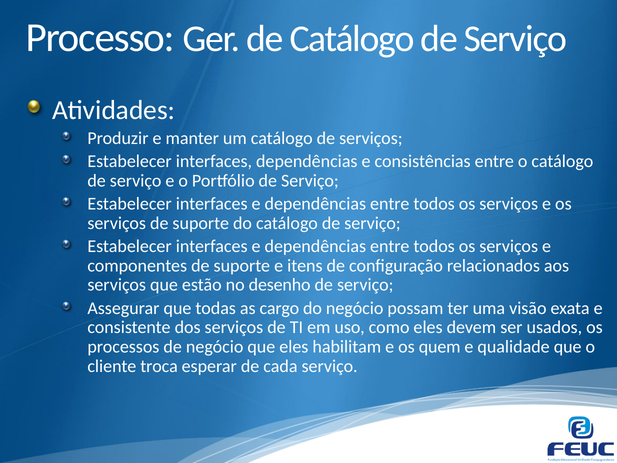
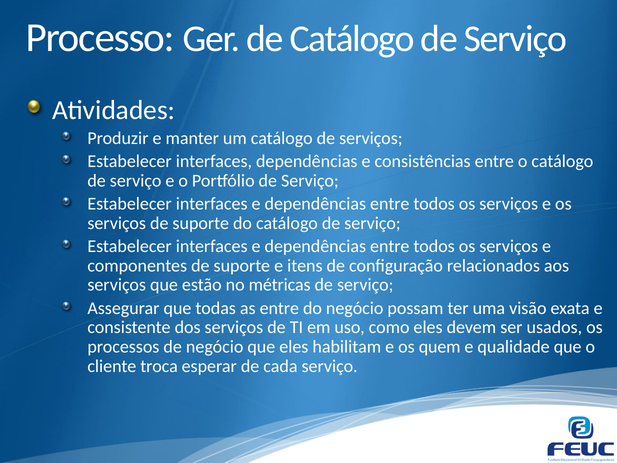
desenho: desenho -> métricas (280, 285)
as cargo: cargo -> entre (279, 308)
